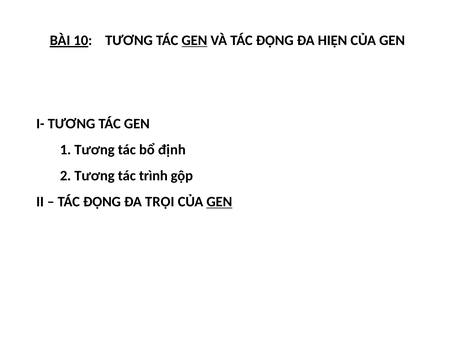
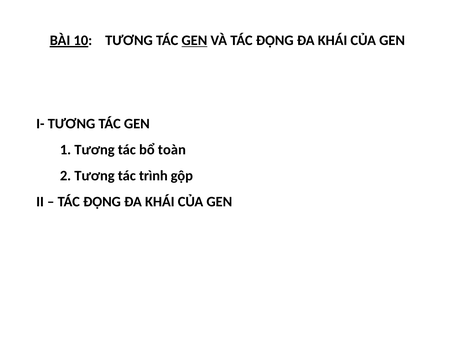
HIỆN: HIỆN -> KHÁI (333, 40)
định: định -> toàn (172, 149)
TRỘI: TRỘI -> KHÁI (160, 202)
GEN underline: present -> none (219, 202)
